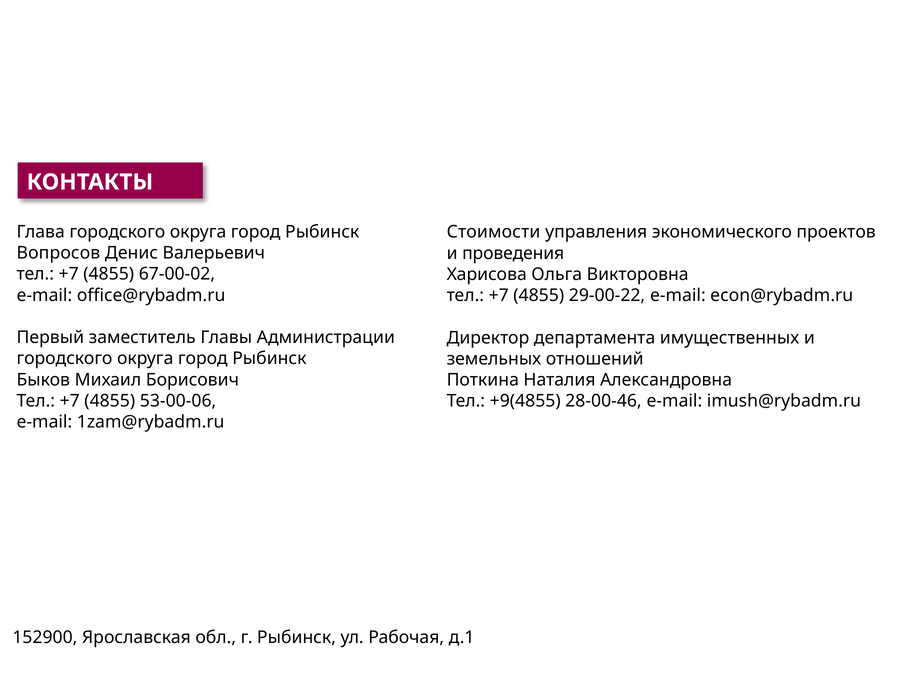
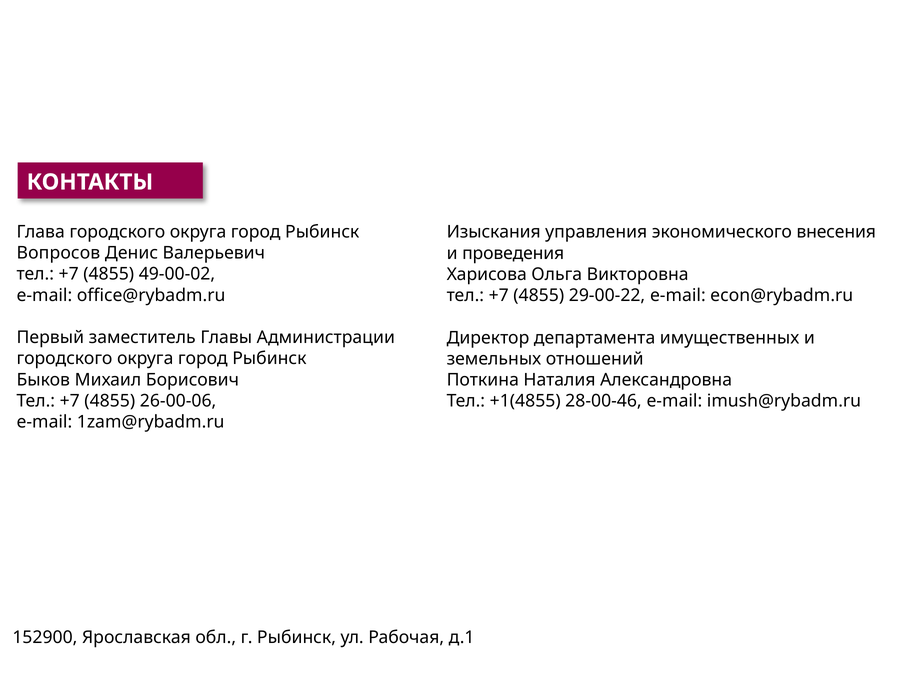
Стоимости: Стоимости -> Изыскания (494, 232)
проектов: проектов -> внесения (836, 232)
67-00-02: 67-00-02 -> 49-00-02 (177, 274)
53-00-06: 53-00-06 -> 26-00-06 (178, 401)
+9(4855: +9(4855 -> +1(4855 (525, 401)
